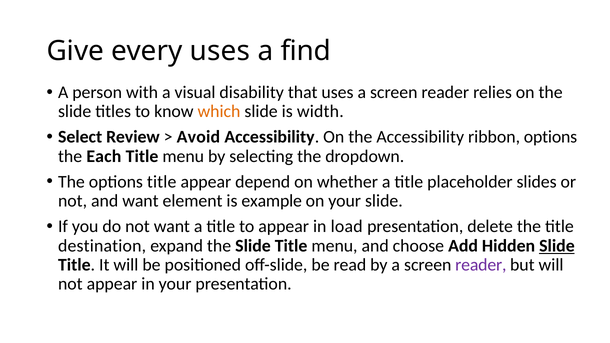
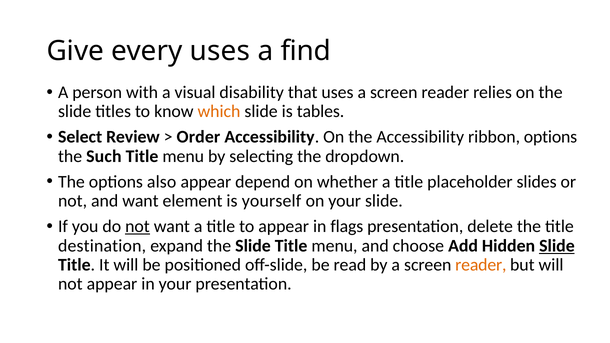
width: width -> tables (321, 112)
Avoid: Avoid -> Order (198, 137)
Each: Each -> Such (104, 156)
options title: title -> also (162, 182)
example: example -> yourself (272, 201)
not underline: none -> present (137, 227)
load: load -> flags (347, 227)
reader colour: purple -> orange (481, 265)
